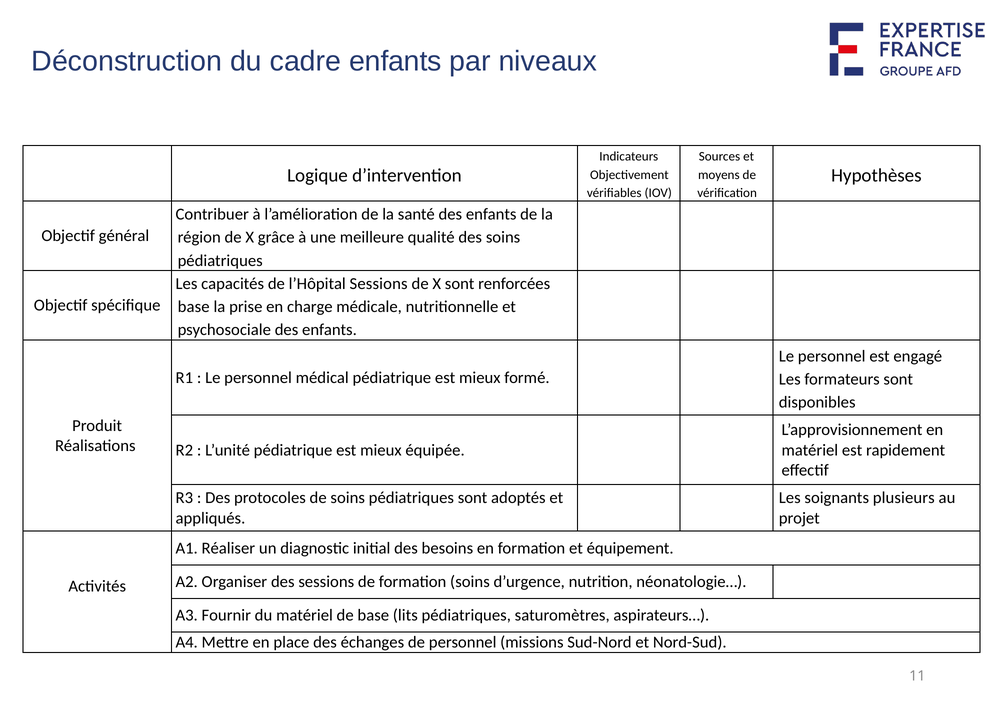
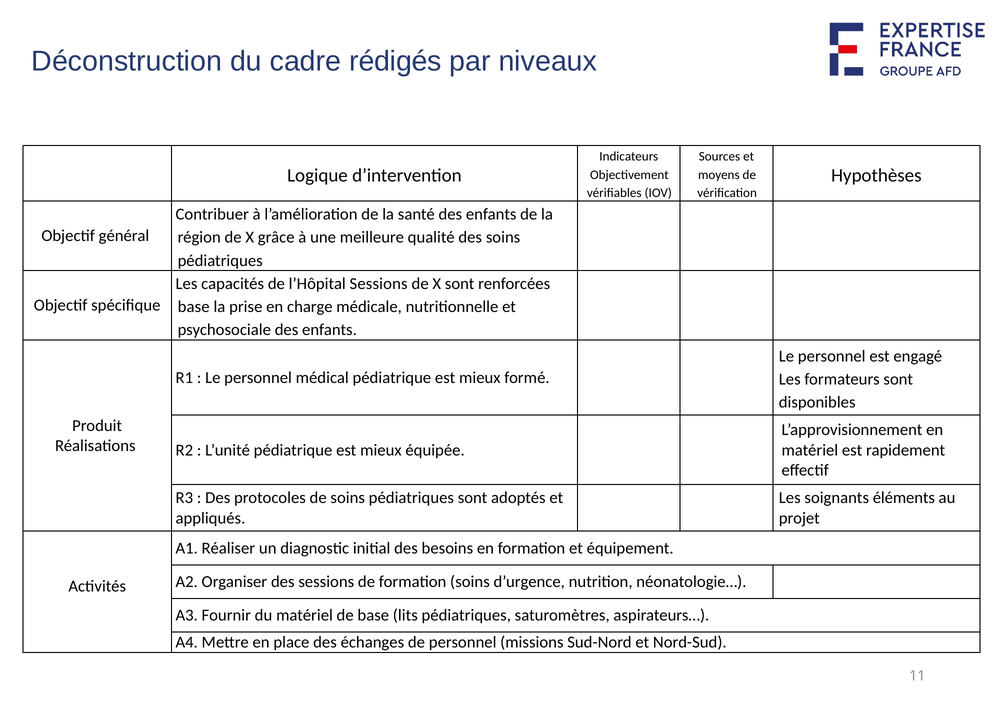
cadre enfants: enfants -> rédigés (395, 61)
plusieurs: plusieurs -> éléments (904, 498)
